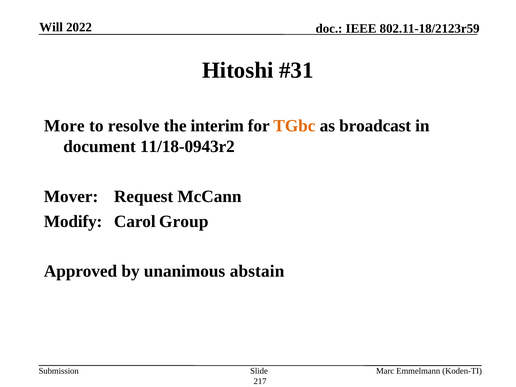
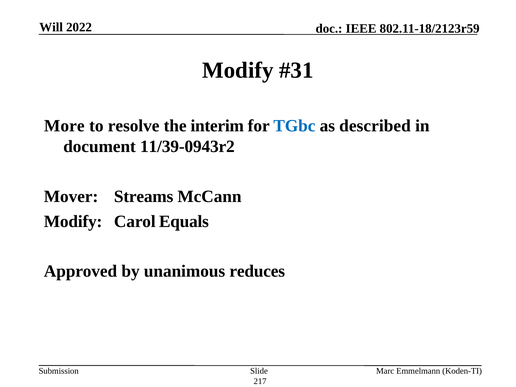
Hitoshi: Hitoshi -> Modify (238, 70)
TGbc colour: orange -> blue (294, 126)
broadcast: broadcast -> described (375, 126)
11/18-0943r2: 11/18-0943r2 -> 11/39-0943r2 (187, 147)
Request: Request -> Streams (144, 196)
Group: Group -> Equals (184, 221)
abstain: abstain -> reduces (257, 271)
